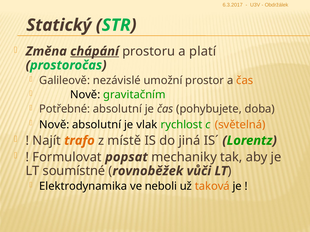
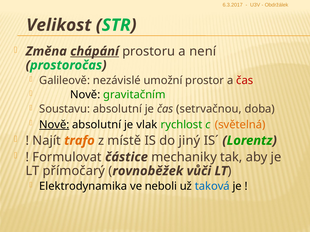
Statický: Statický -> Velikost (59, 25)
platí: platí -> není (203, 51)
čas colour: orange -> red (245, 81)
Potřebné: Potřebné -> Soustavu (65, 109)
pohybujete: pohybujete -> setrvačnou (209, 109)
Nově underline: none -> present (54, 125)
jiná: jiná -> jiný (189, 141)
popsat: popsat -> částice (127, 157)
soumístné: soumístné -> přímočarý (74, 171)
taková colour: orange -> blue (212, 187)
